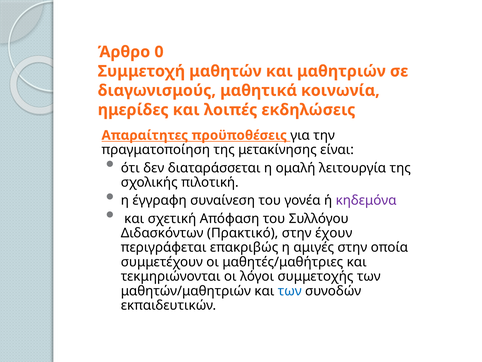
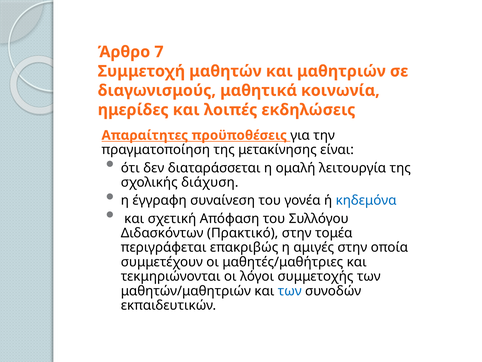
0: 0 -> 7 (159, 52)
πιλοτική: πιλοτική -> διάχυση (210, 182)
κηδεμόνα colour: purple -> blue (366, 200)
έχουν: έχουν -> τομέα (334, 233)
